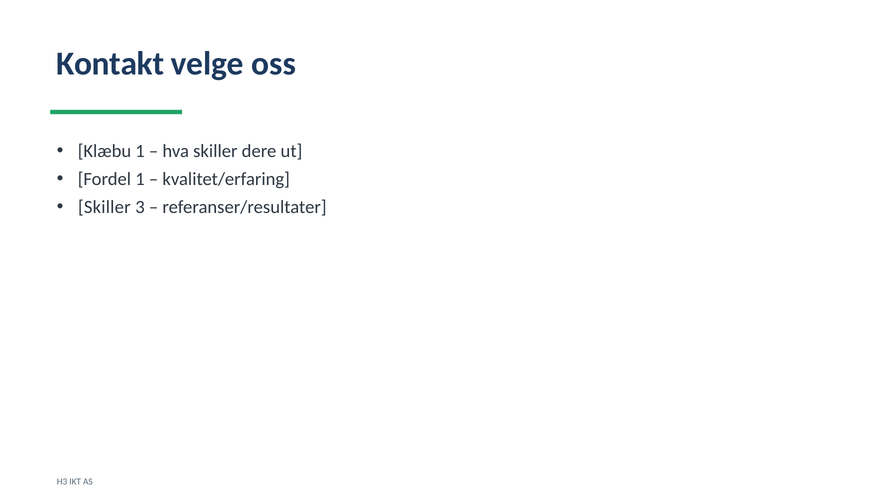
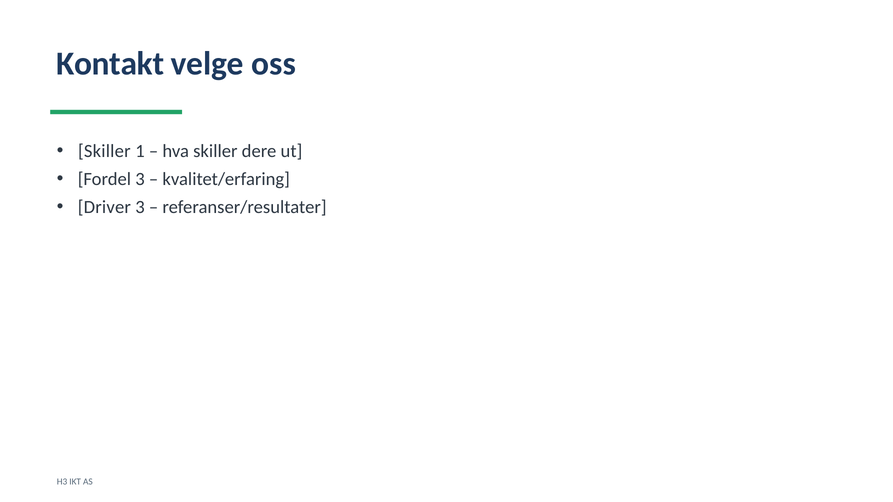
Klæbu: Klæbu -> Skiller (104, 151)
Fordel 1: 1 -> 3 (140, 179)
Skiller: Skiller -> Driver (104, 207)
